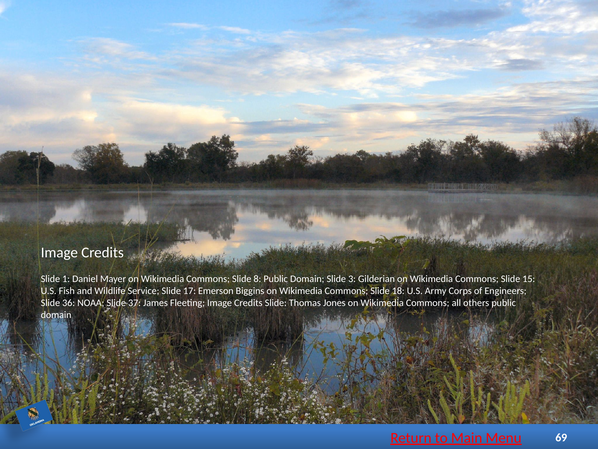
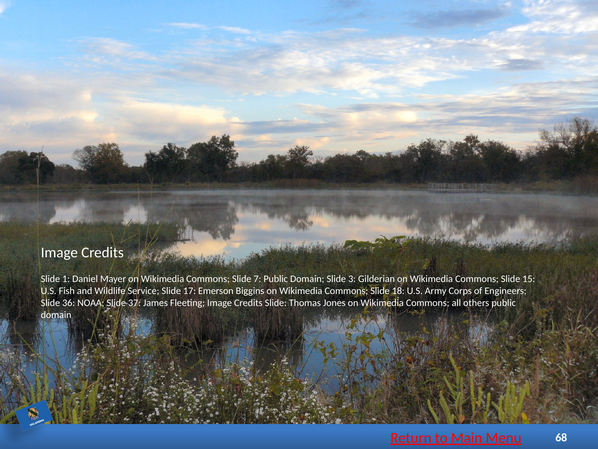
8: 8 -> 7 (257, 279)
69: 69 -> 68 (561, 437)
